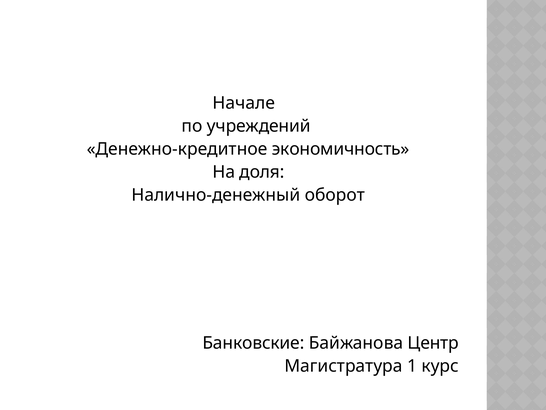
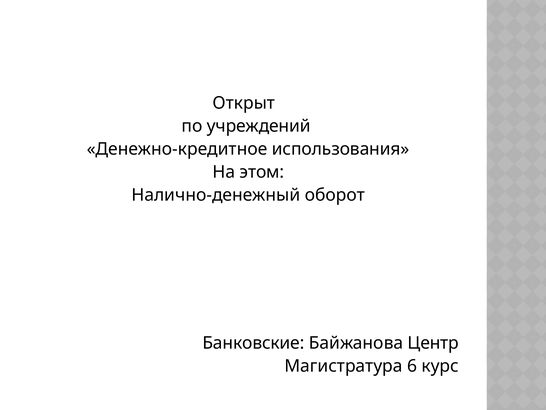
Начале: Начале -> Открыт (244, 103)
экономичность: экономичность -> использования (341, 149)
доля: доля -> этом (262, 172)
1: 1 -> 6 (412, 366)
